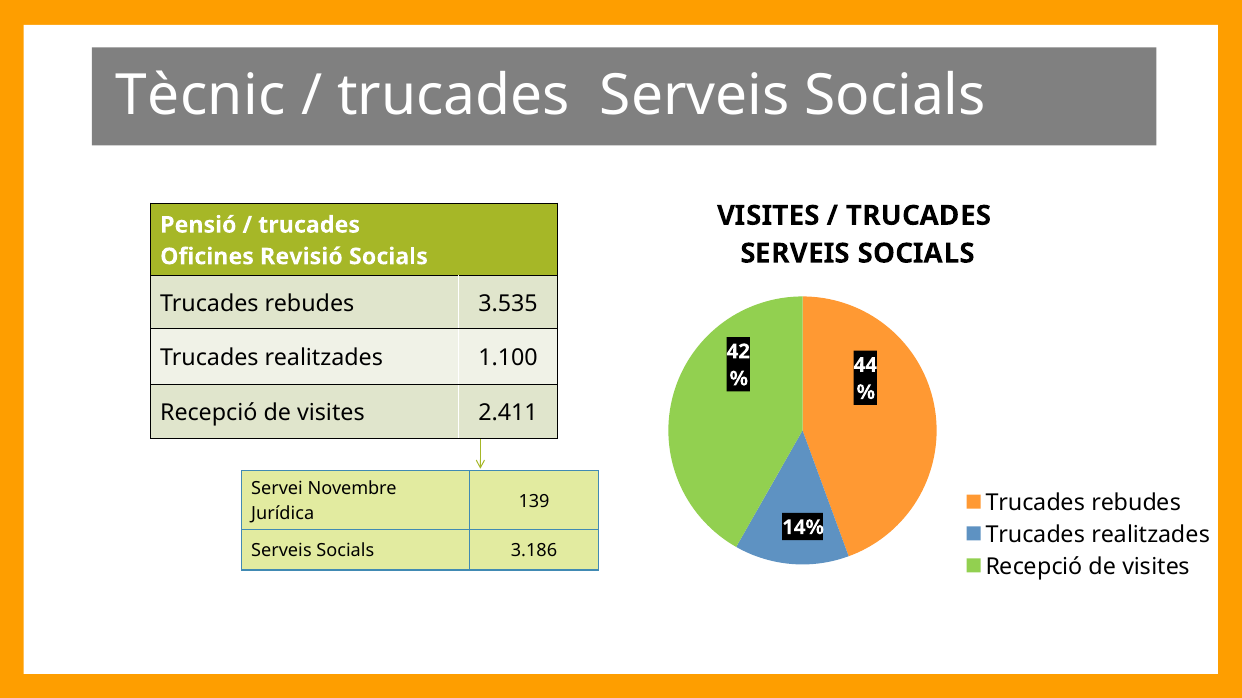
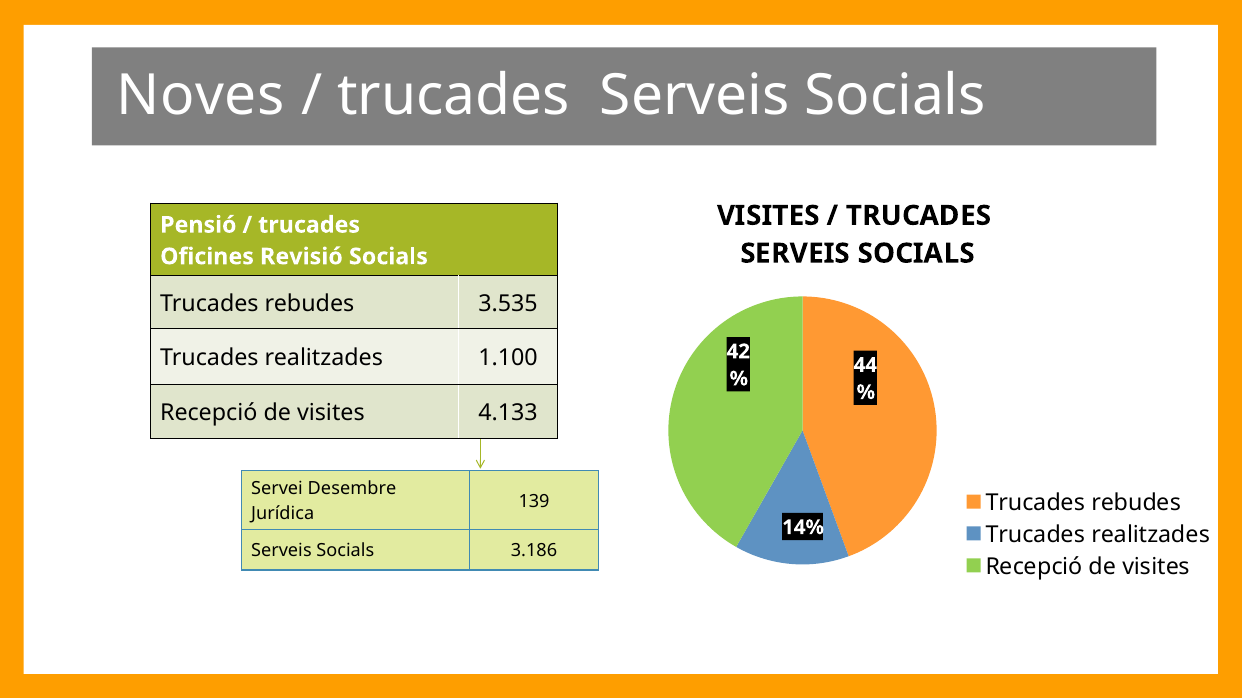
Tècnic: Tècnic -> Noves (201, 96)
2.411: 2.411 -> 4.133 (508, 413)
Novembre: Novembre -> Desembre (352, 489)
